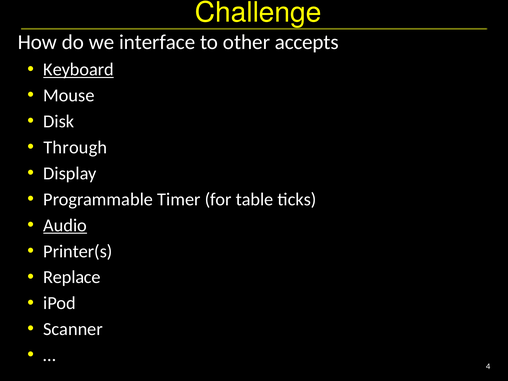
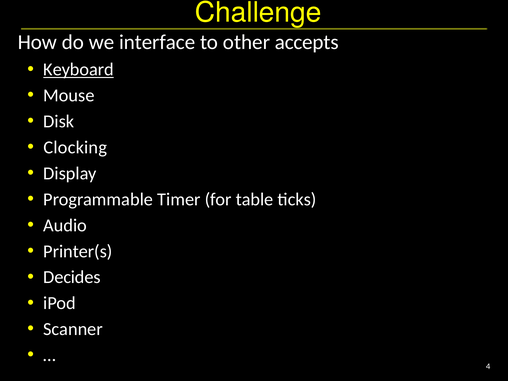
Through: Through -> Clocking (75, 147)
Audio underline: present -> none (65, 225)
Replace: Replace -> Decides (72, 277)
